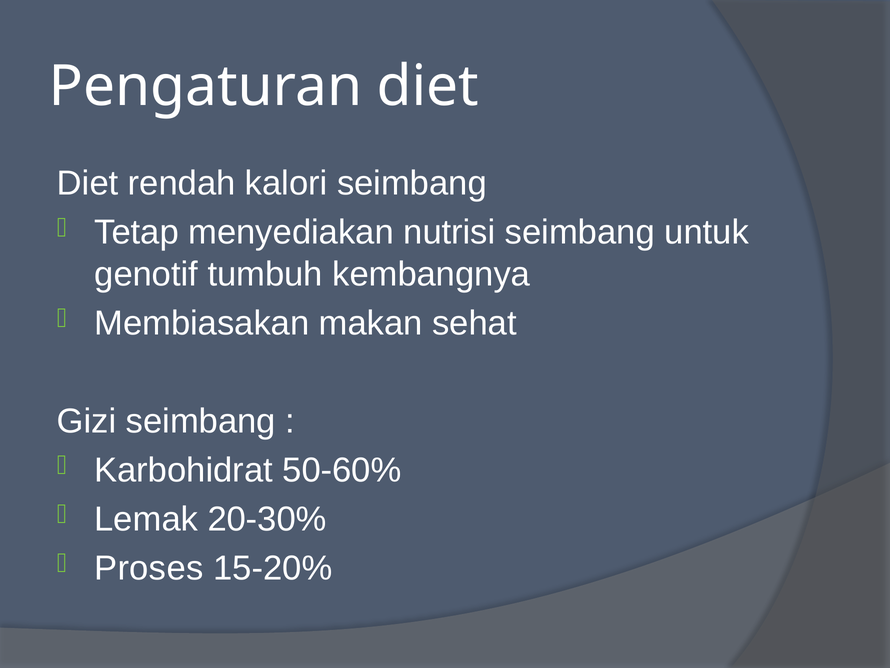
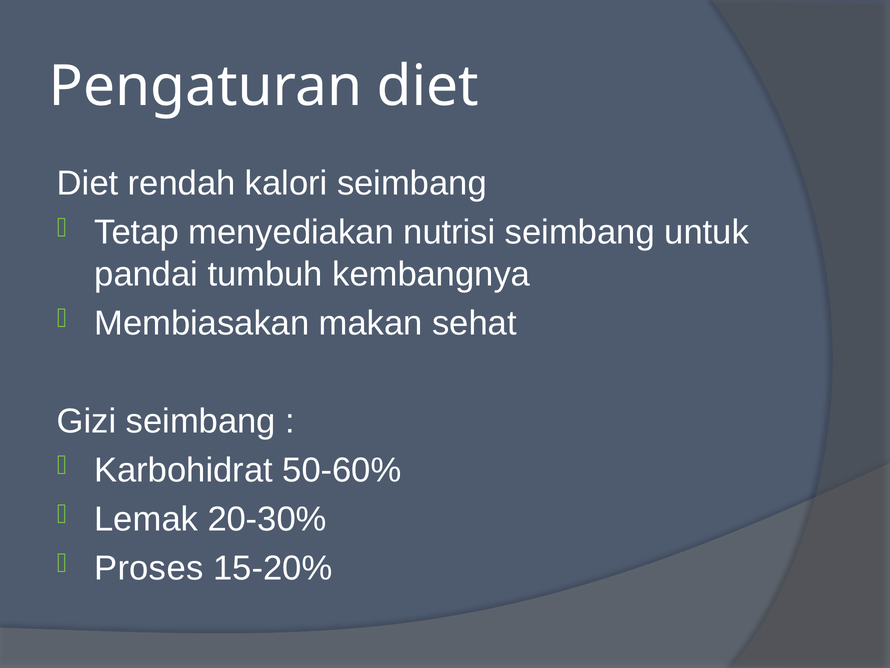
genotif: genotif -> pandai (146, 274)
